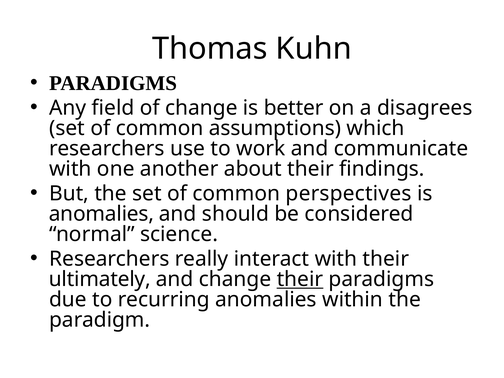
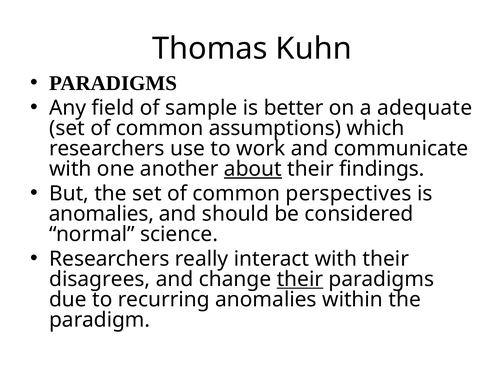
of change: change -> sample (201, 108)
disagrees: disagrees -> adequate (425, 108)
about underline: none -> present (253, 169)
ultimately: ultimately -> disagrees (100, 279)
